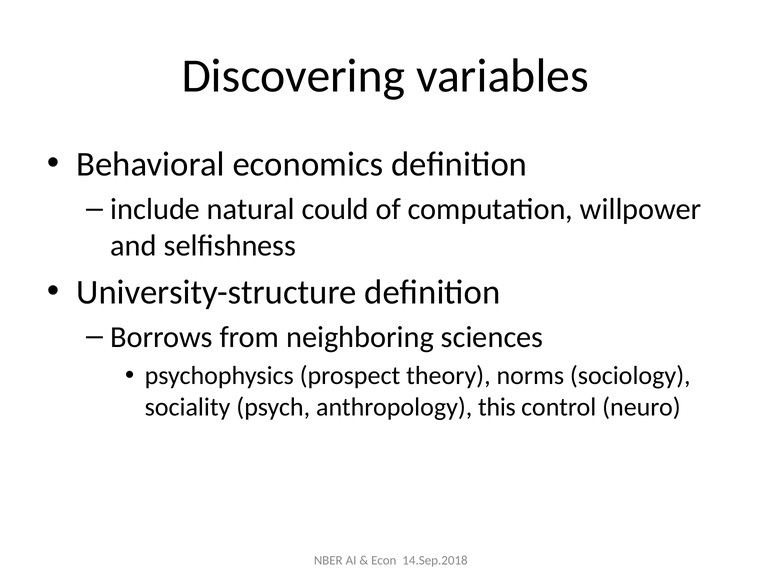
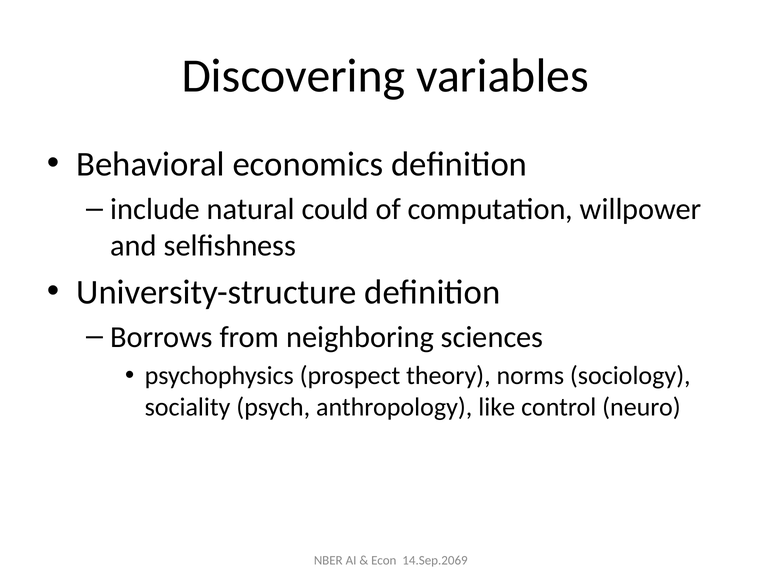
this: this -> like (497, 407)
14.Sep.2018: 14.Sep.2018 -> 14.Sep.2069 (435, 560)
